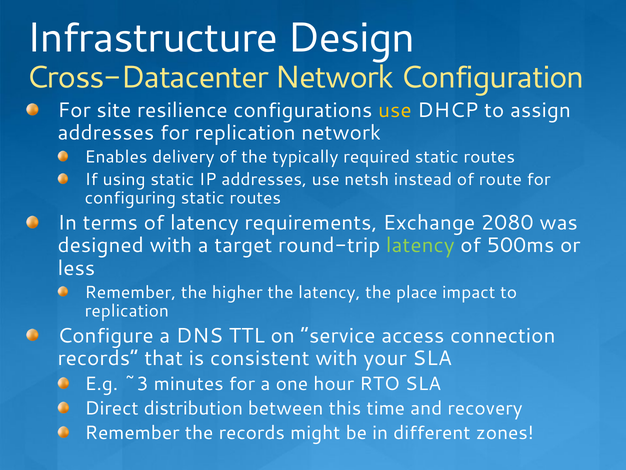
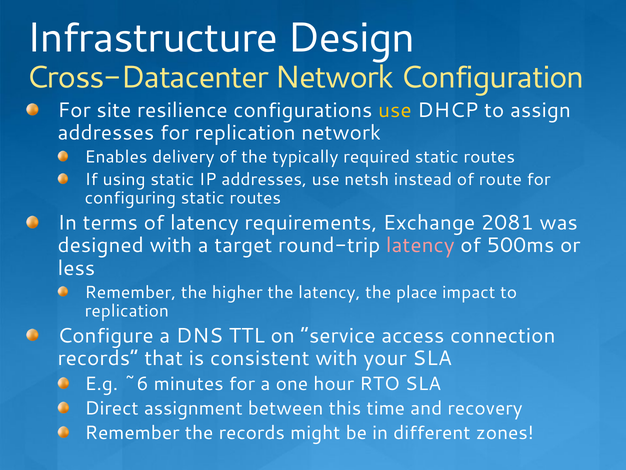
2080: 2080 -> 2081 (507, 223)
latency colour: light green -> pink (420, 245)
~3: ~3 -> ~6 (136, 383)
distribution: distribution -> assignment (193, 408)
